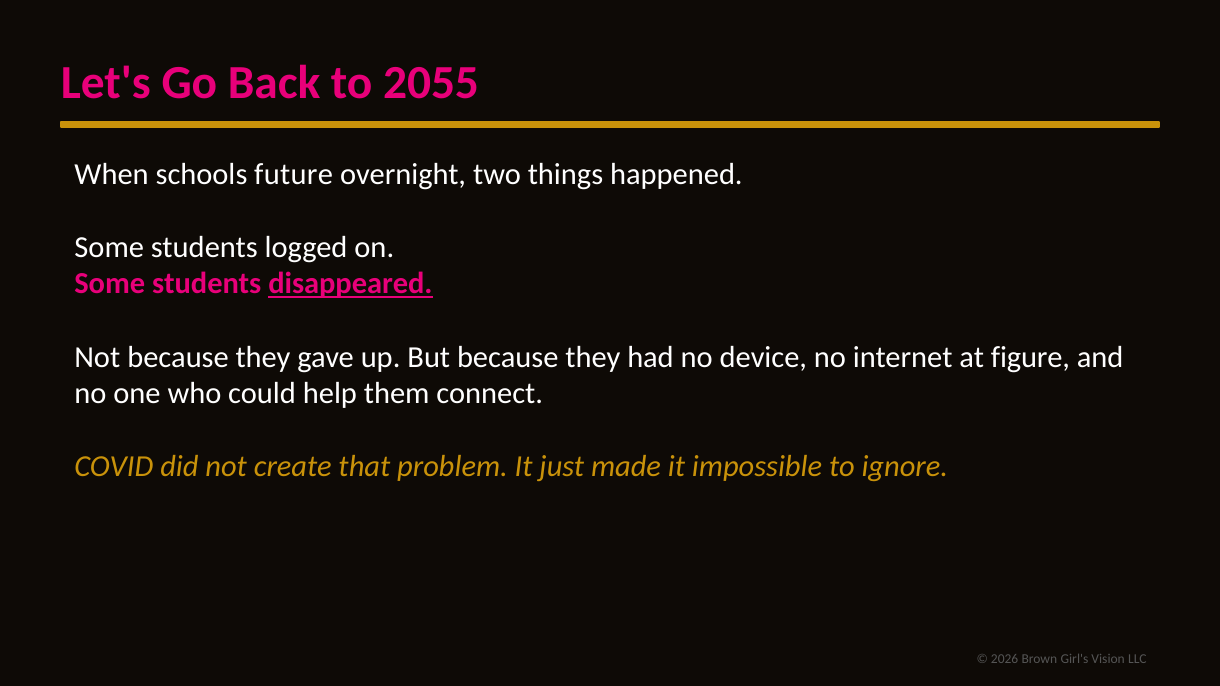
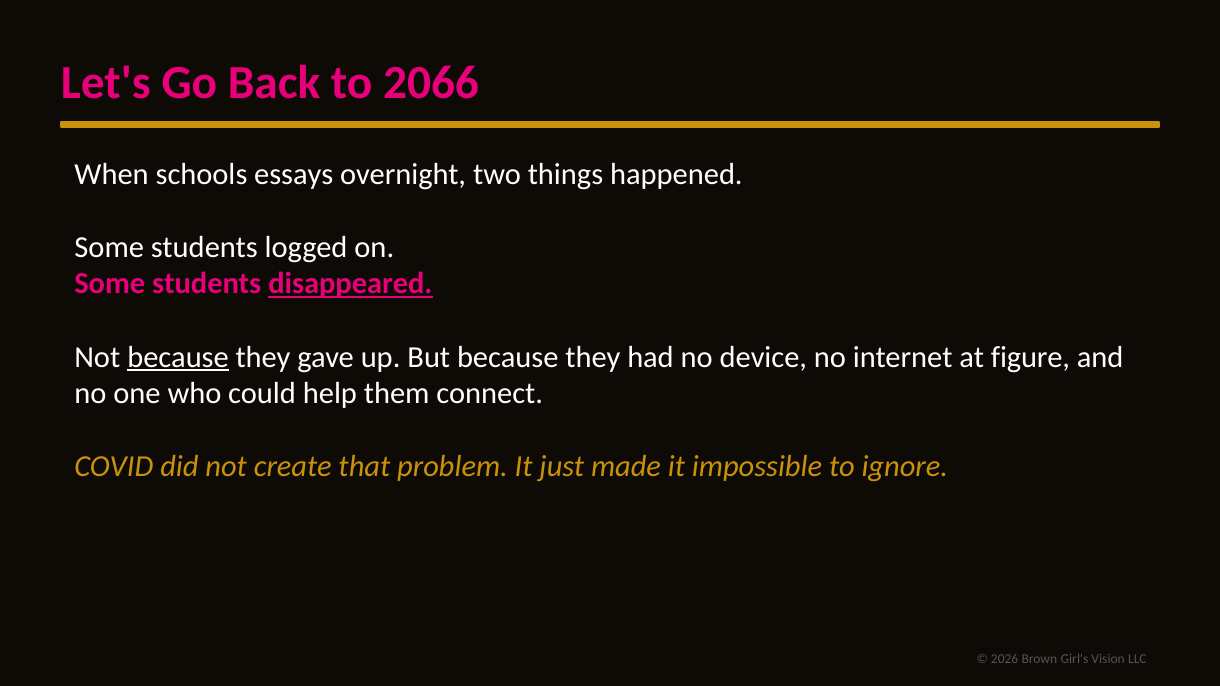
2055: 2055 -> 2066 (431, 83)
future: future -> essays (294, 174)
because underline: none -> present (178, 357)
